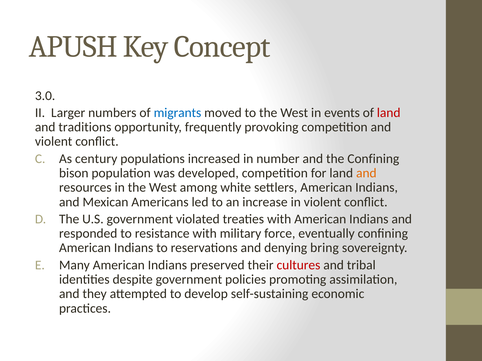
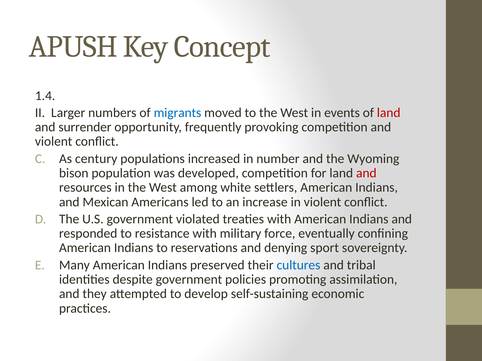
3.0: 3.0 -> 1.4 (45, 96)
traditions: traditions -> surrender (85, 127)
the Confining: Confining -> Wyoming (373, 159)
and colour: orange -> red (366, 173)
bring: bring -> sport (325, 248)
cultures colour: red -> blue (298, 265)
